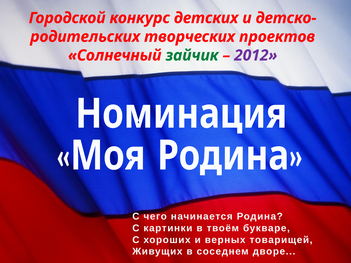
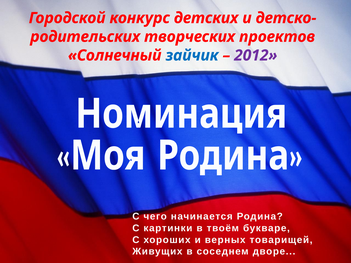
зайчик colour: green -> blue (192, 55)
